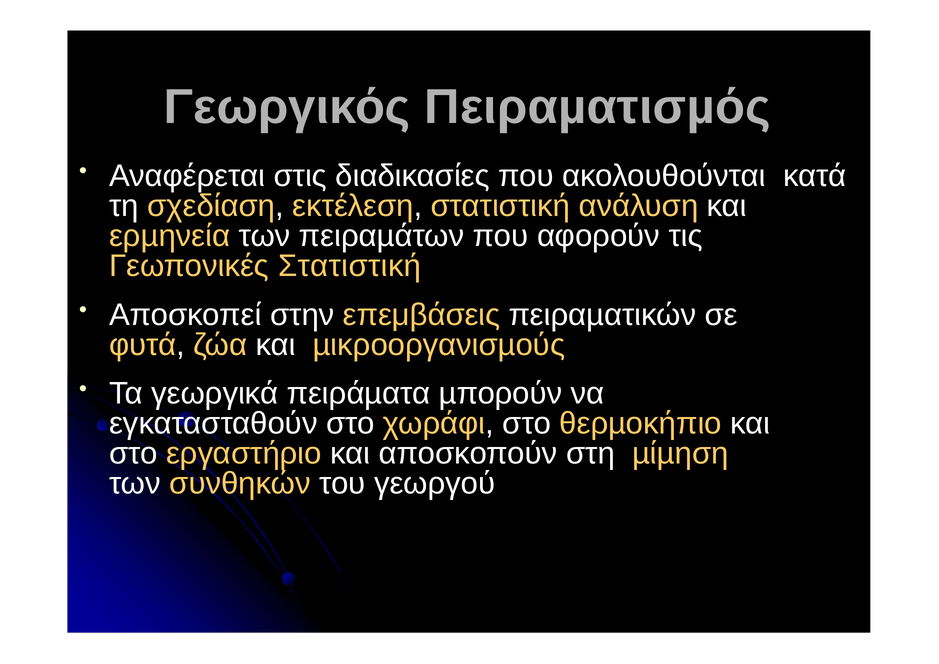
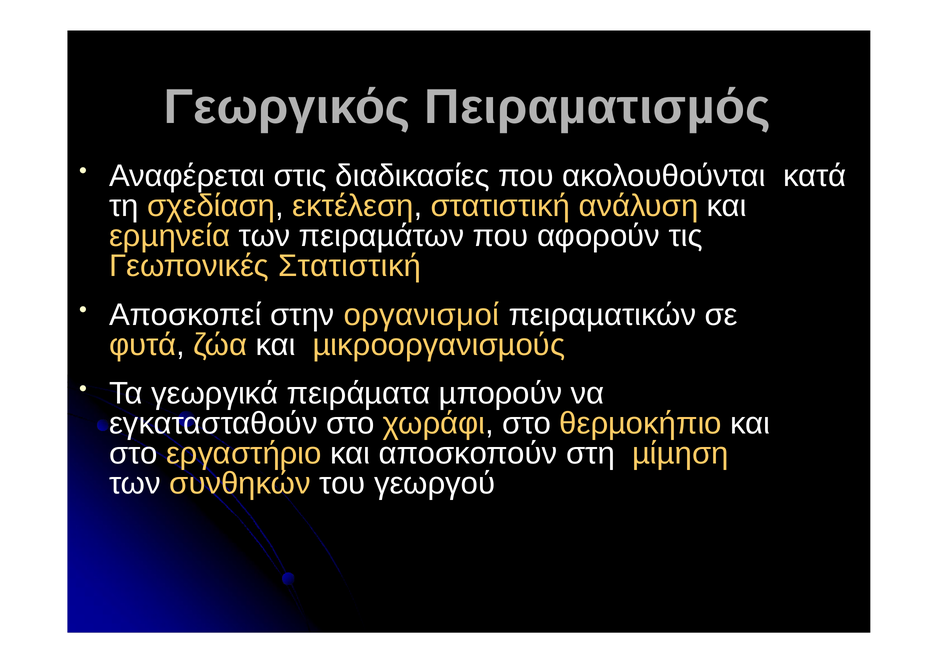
επεμβάσεις: επεμβάσεις -> οργανισμοί (421, 315)
